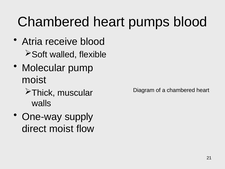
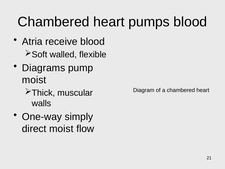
Molecular: Molecular -> Diagrams (44, 68)
supply: supply -> simply (79, 117)
